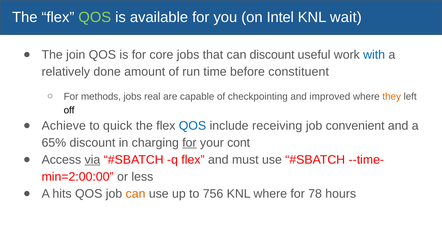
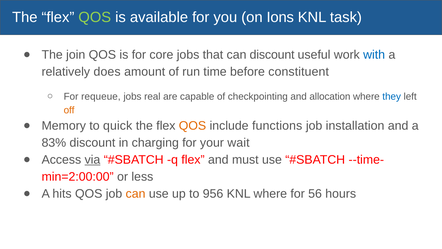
Intel: Intel -> Ions (280, 17)
wait: wait -> task (346, 17)
done: done -> does (107, 72)
methods: methods -> requeue (101, 96)
improved: improved -> allocation (330, 96)
they colour: orange -> blue (392, 96)
off colour: black -> orange (69, 110)
Achieve: Achieve -> Memory (64, 126)
QOS colour: blue -> orange (192, 126)
receiving: receiving -> functions (277, 126)
convenient: convenient -> installation (355, 126)
65%: 65% -> 83% (54, 143)
for underline: present -> none (189, 143)
cont: cont -> wait (239, 143)
756: 756 -> 956 (213, 193)
78: 78 -> 56 (315, 193)
